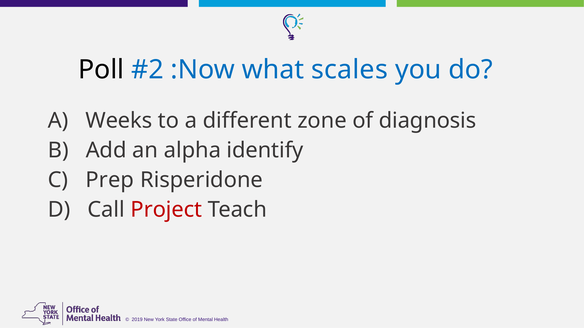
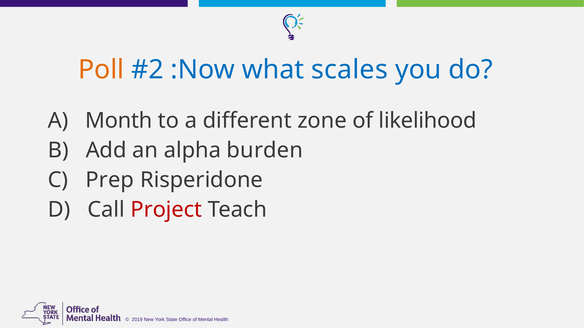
Poll colour: black -> orange (101, 70)
Weeks: Weeks -> Month (119, 121)
diagnosis: diagnosis -> likelihood (428, 121)
identify: identify -> burden (265, 150)
